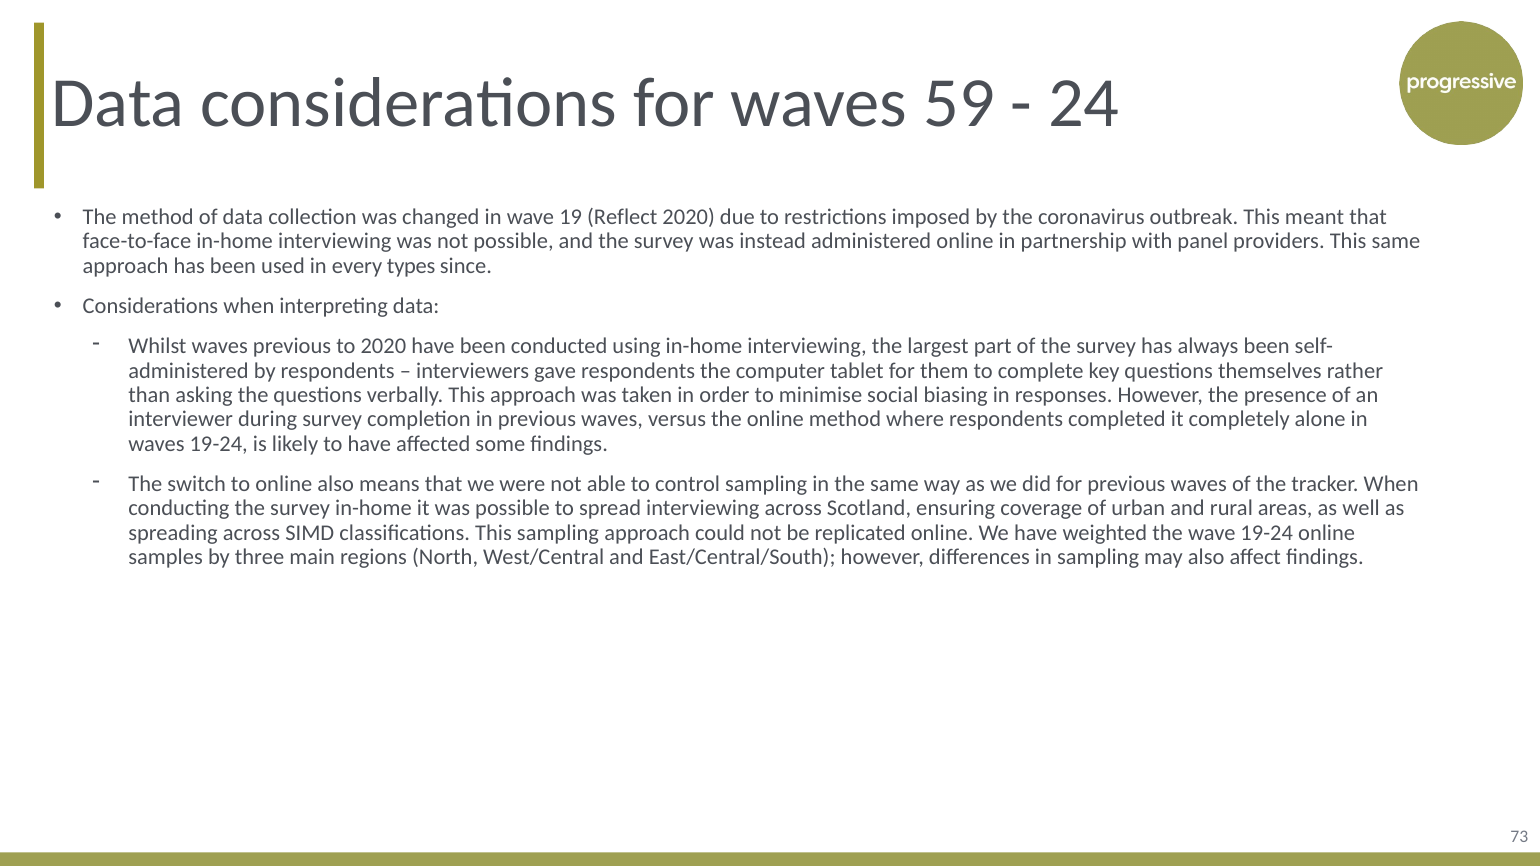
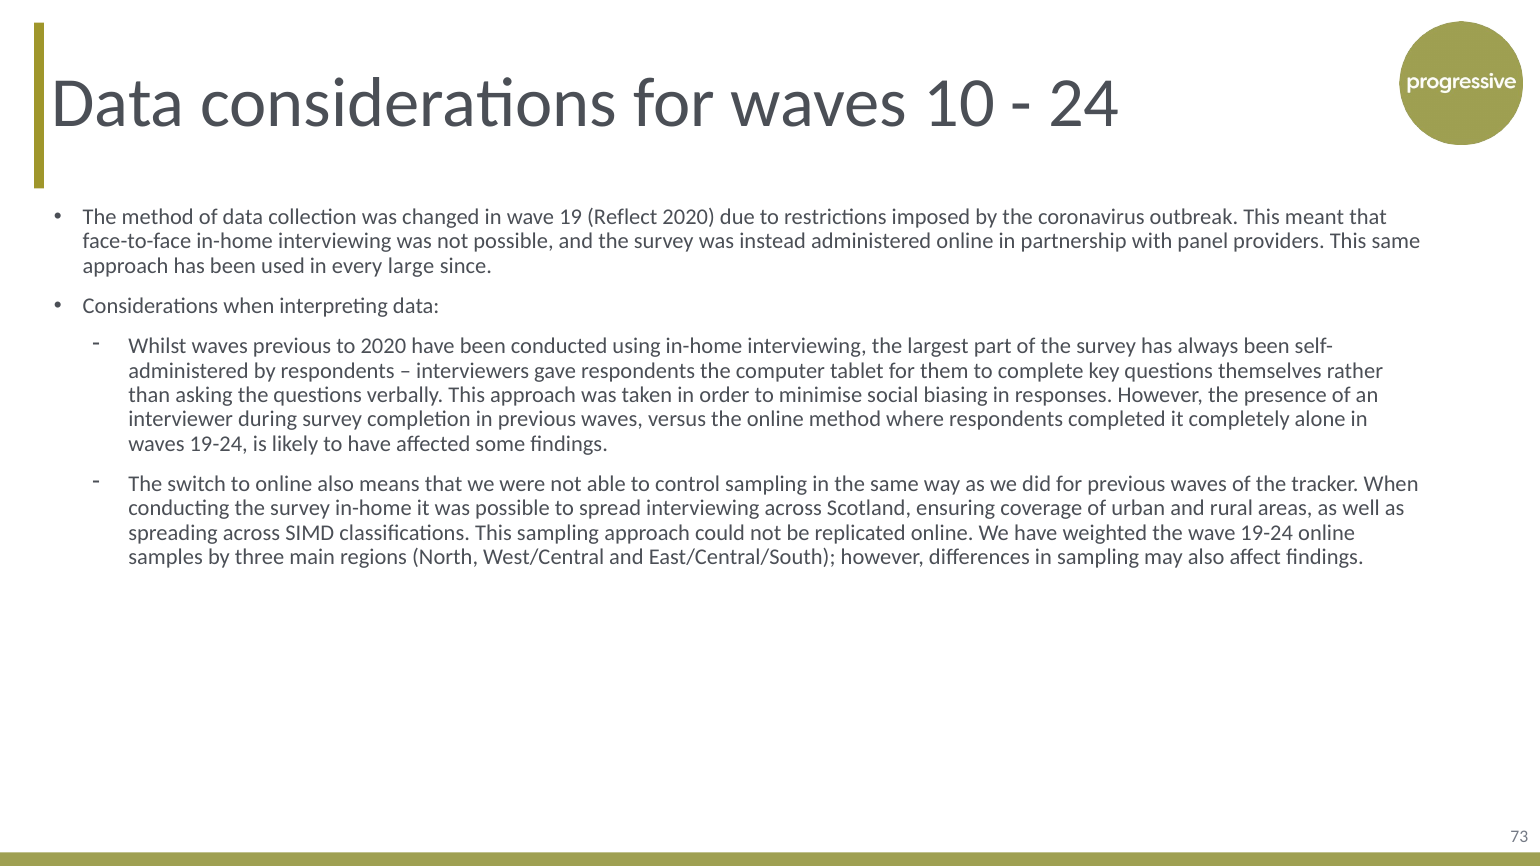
59: 59 -> 10 (959, 104)
types: types -> large (411, 266)
